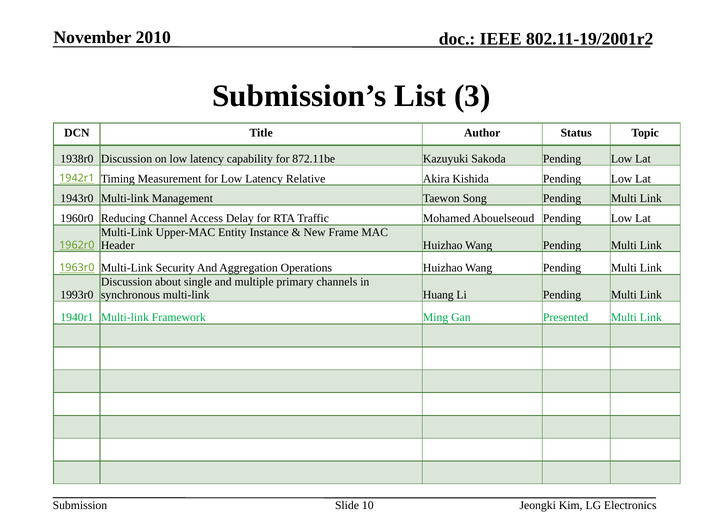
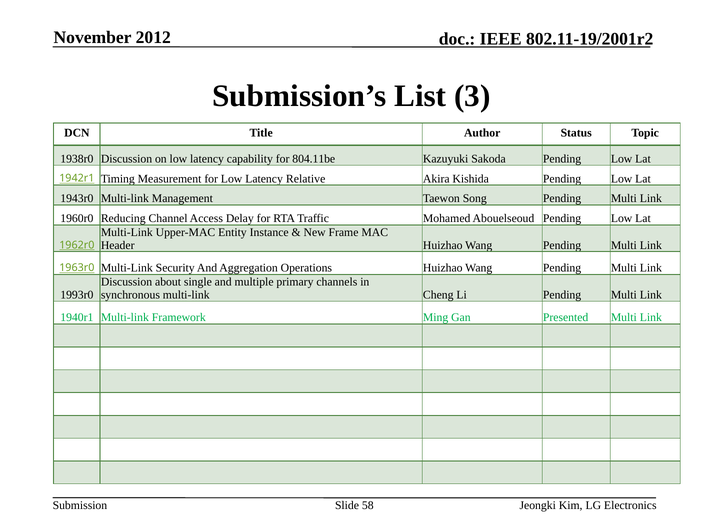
2010: 2010 -> 2012 (153, 37)
872.11be: 872.11be -> 804.11be (314, 159)
Huang: Huang -> Cheng (438, 295)
10: 10 -> 58 (368, 506)
